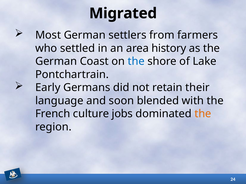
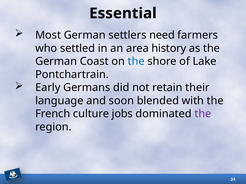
Migrated: Migrated -> Essential (123, 13)
from: from -> need (162, 35)
the colour: orange -> purple (203, 114)
